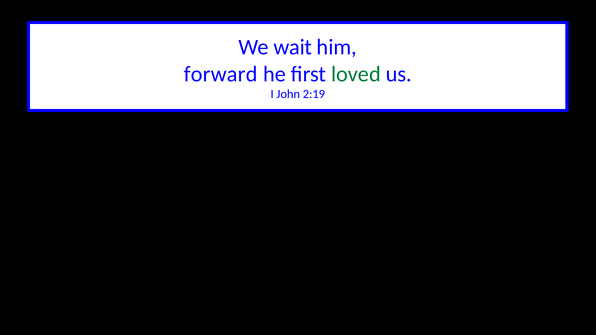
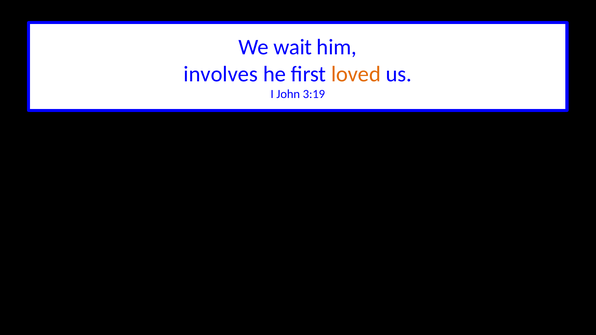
forward: forward -> involves (221, 74)
loved colour: green -> orange (356, 74)
2:19: 2:19 -> 3:19 (314, 94)
